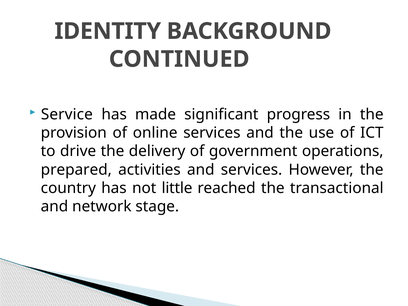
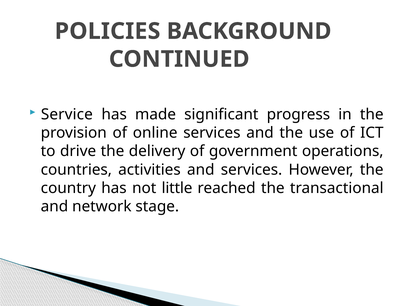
IDENTITY: IDENTITY -> POLICIES (108, 31)
prepared: prepared -> countries (76, 170)
